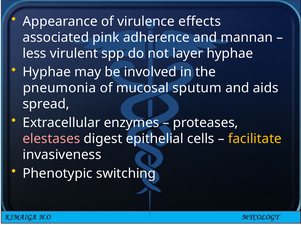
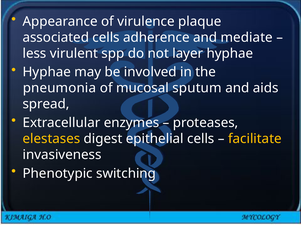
effects: effects -> plaque (200, 21)
associated pink: pink -> cells (106, 37)
mannan: mannan -> mediate (247, 37)
elestases colour: pink -> yellow (51, 139)
